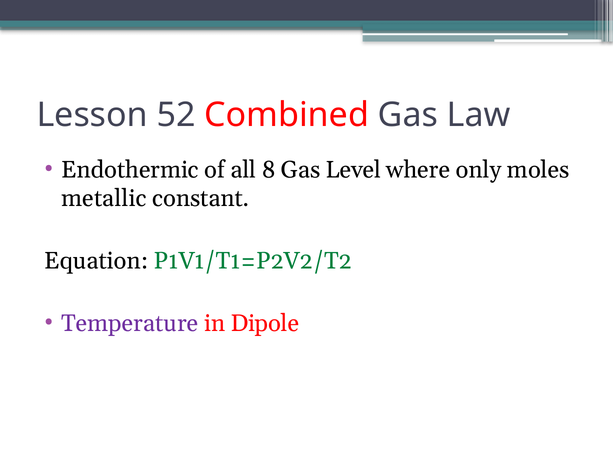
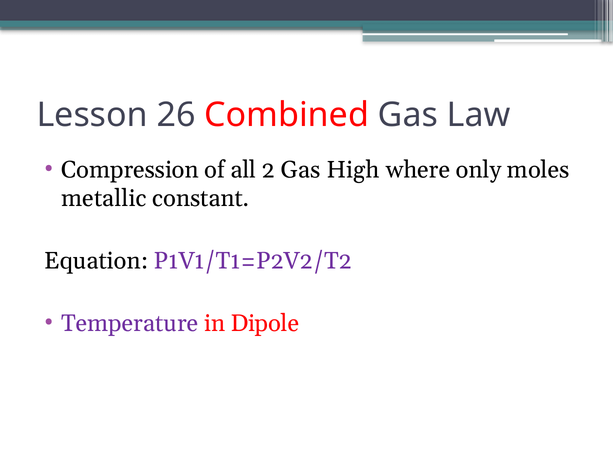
52: 52 -> 26 (176, 115)
Endothermic: Endothermic -> Compression (130, 170)
8: 8 -> 2 (269, 170)
Level: Level -> High (353, 170)
P1V1/T1=P2V2/T2 colour: green -> purple (253, 261)
